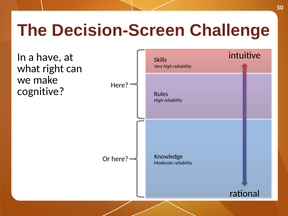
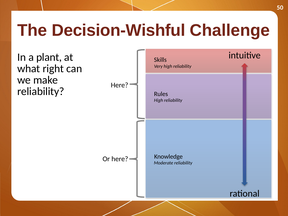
Decision-Screen: Decision-Screen -> Decision-Wishful (118, 30)
have: have -> plant (49, 57)
cognitive: cognitive -> reliability (41, 91)
